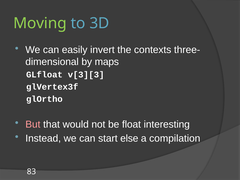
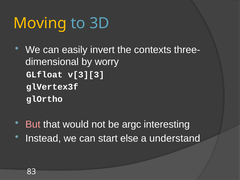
Moving colour: light green -> yellow (40, 23)
maps: maps -> worry (107, 62)
float: float -> argc (132, 124)
compilation: compilation -> understand (175, 138)
